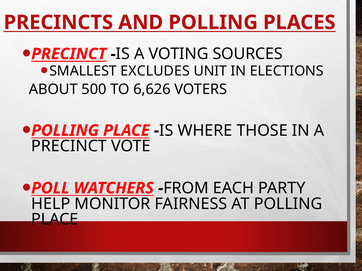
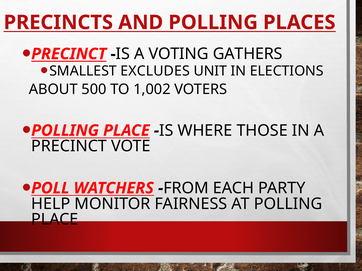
SOURCES: SOURCES -> GATHERS (248, 54)
6,626: 6,626 -> 1,002 (152, 89)
